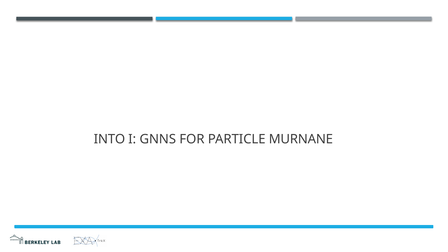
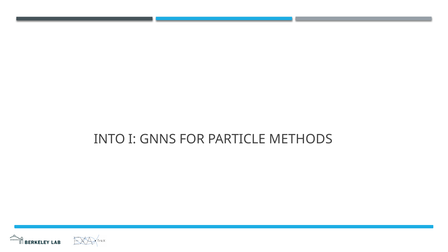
MURNANE: MURNANE -> METHODS (301, 139)
